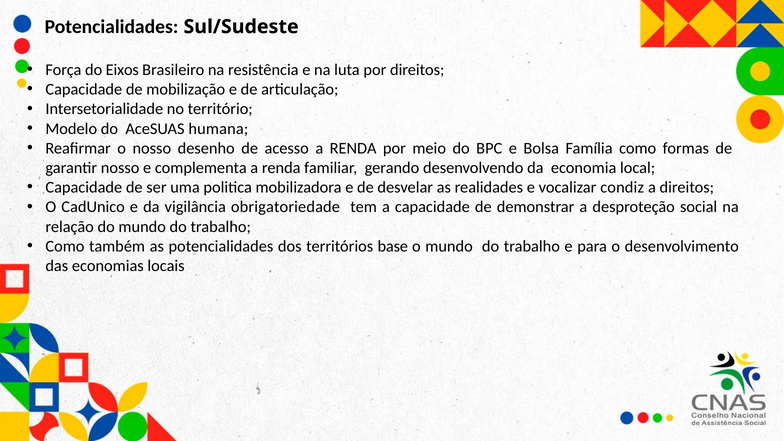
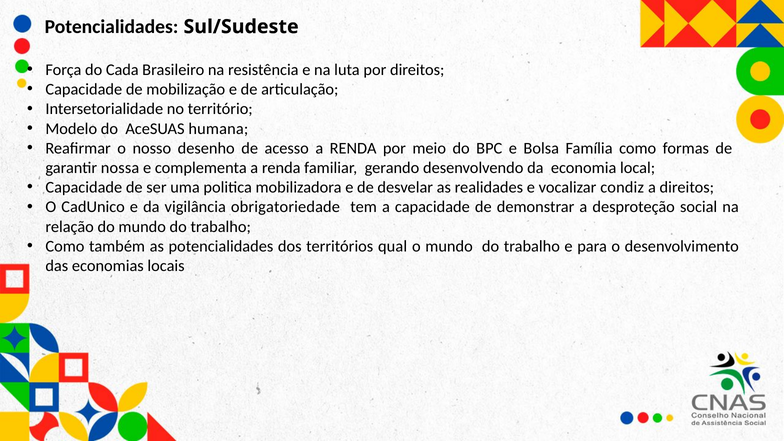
Eixos: Eixos -> Cada (122, 70)
garantir nosso: nosso -> nossa (120, 168)
base: base -> qual (393, 246)
